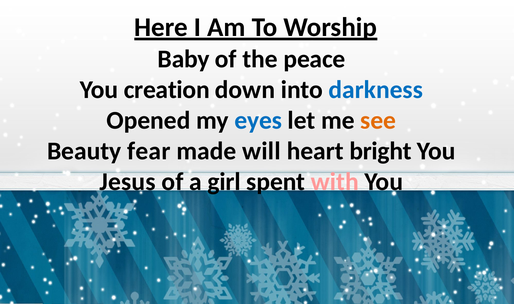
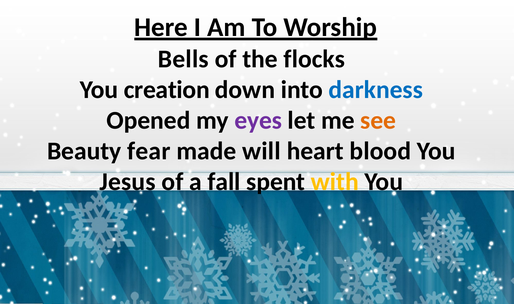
Baby: Baby -> Bells (183, 59)
peace: peace -> flocks (314, 59)
eyes colour: blue -> purple (258, 121)
bright: bright -> blood (380, 151)
girl: girl -> fall (224, 182)
with colour: pink -> yellow (335, 182)
